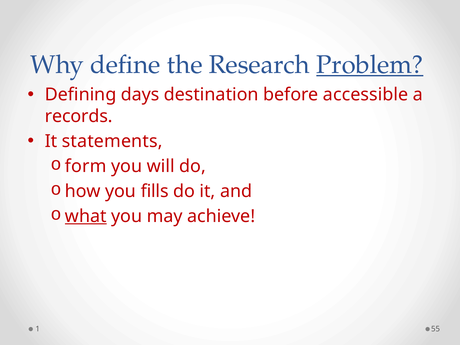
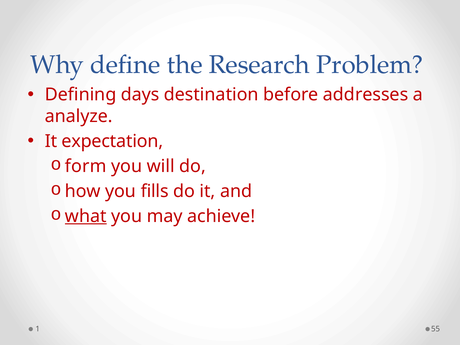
Problem underline: present -> none (370, 65)
accessible: accessible -> addresses (366, 95)
records: records -> analyze (79, 116)
statements: statements -> expectation (112, 141)
